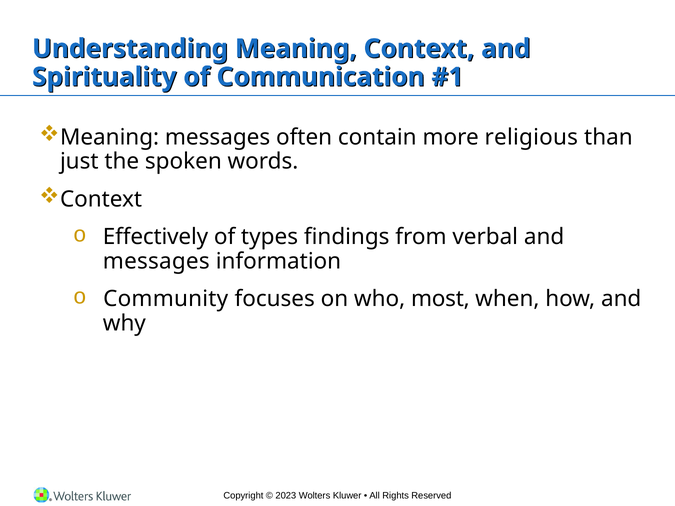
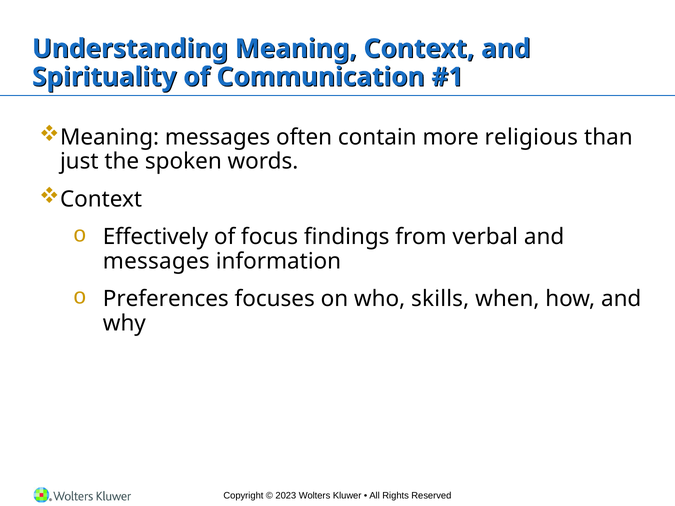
types: types -> focus (270, 237)
Community: Community -> Preferences (166, 299)
most: most -> skills (440, 299)
